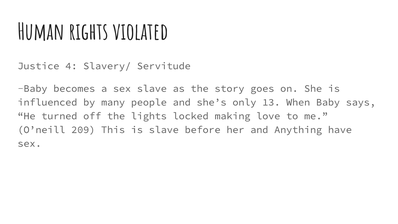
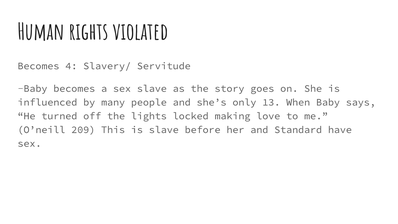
Justice: Justice -> Becomes (38, 66)
Anything: Anything -> Standard (298, 130)
